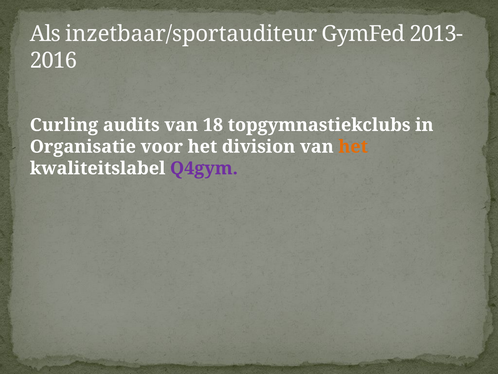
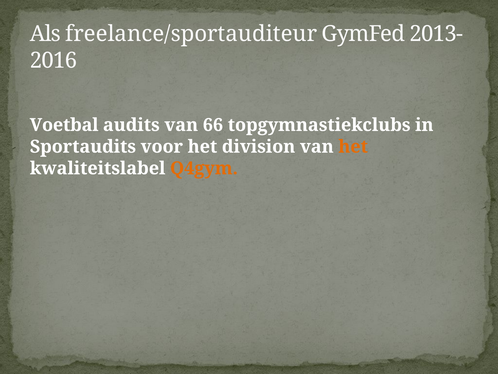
inzetbaar/sportauditeur: inzetbaar/sportauditeur -> freelance/sportauditeur (191, 34)
Curling: Curling -> Voetbal (64, 125)
18: 18 -> 66 (213, 125)
Organisatie: Organisatie -> Sportaudits (83, 147)
Q4gym colour: purple -> orange (204, 168)
